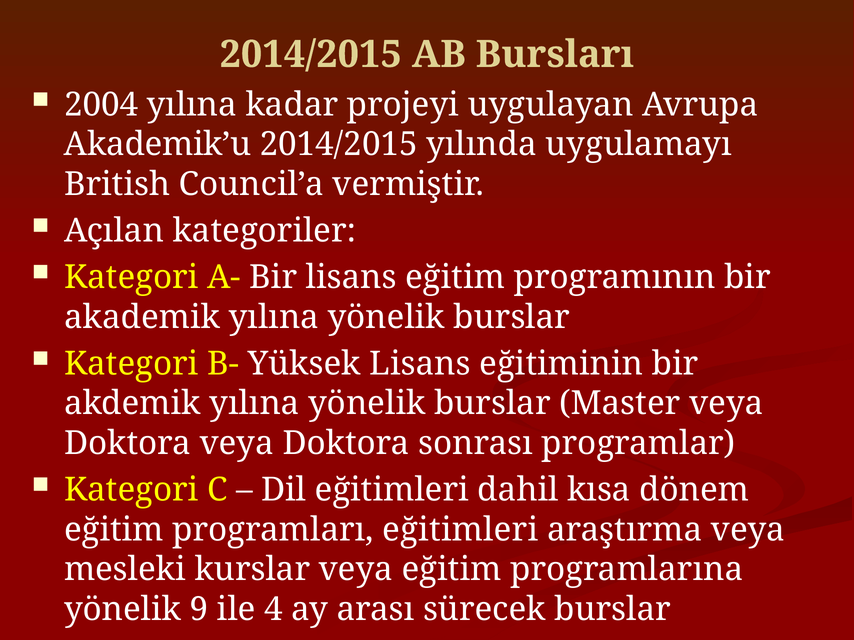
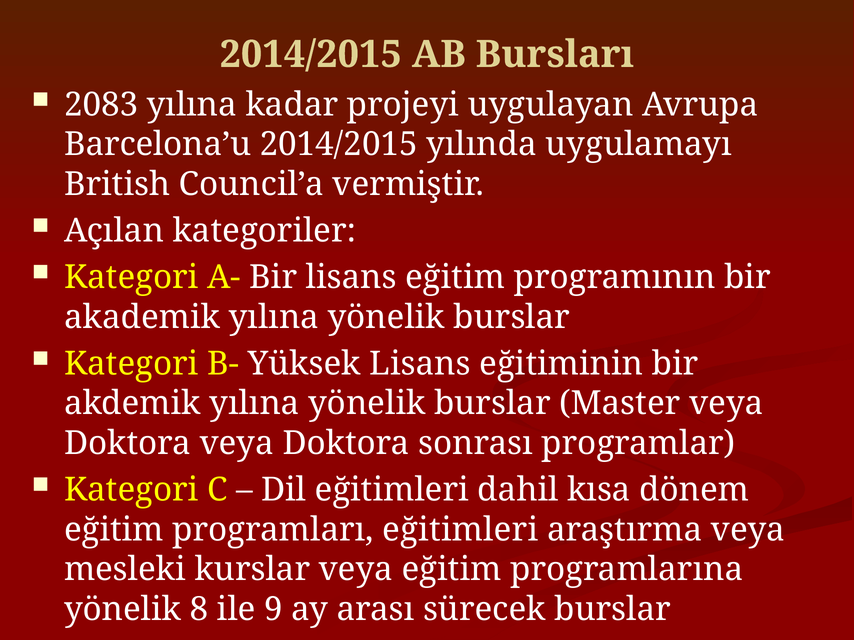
2004: 2004 -> 2083 (101, 105)
Akademik’u: Akademik’u -> Barcelona’u (158, 145)
9: 9 -> 8 (199, 610)
4: 4 -> 9 (273, 610)
